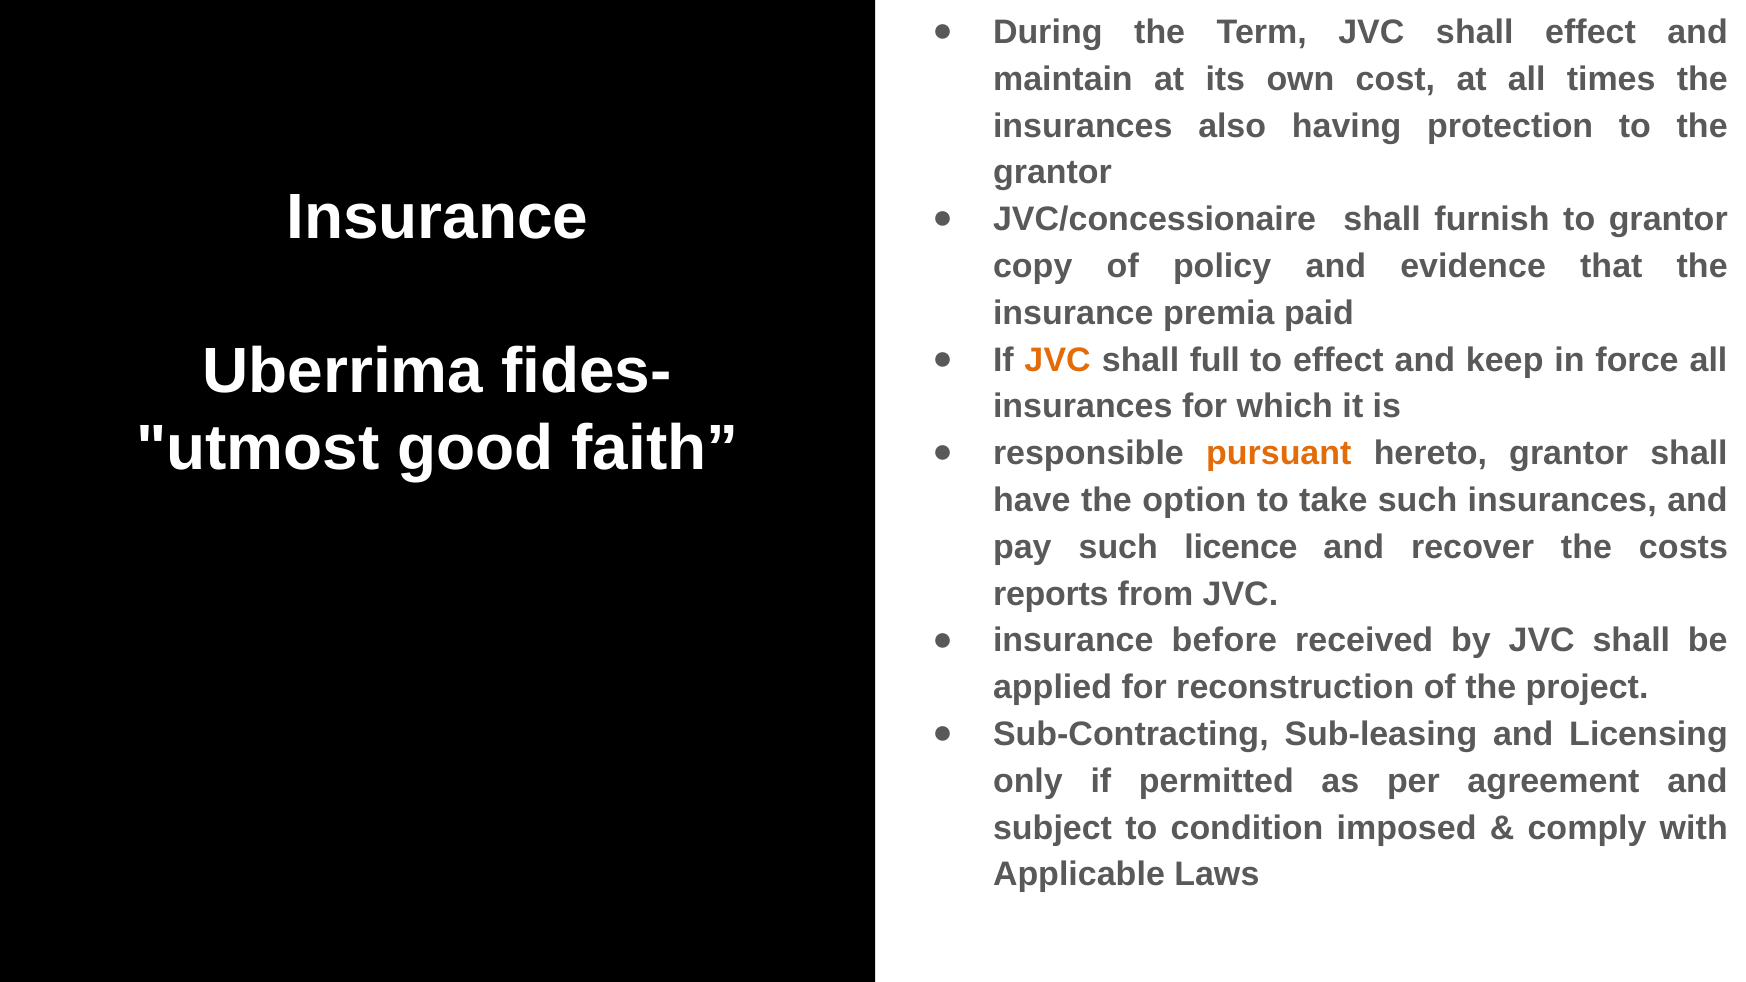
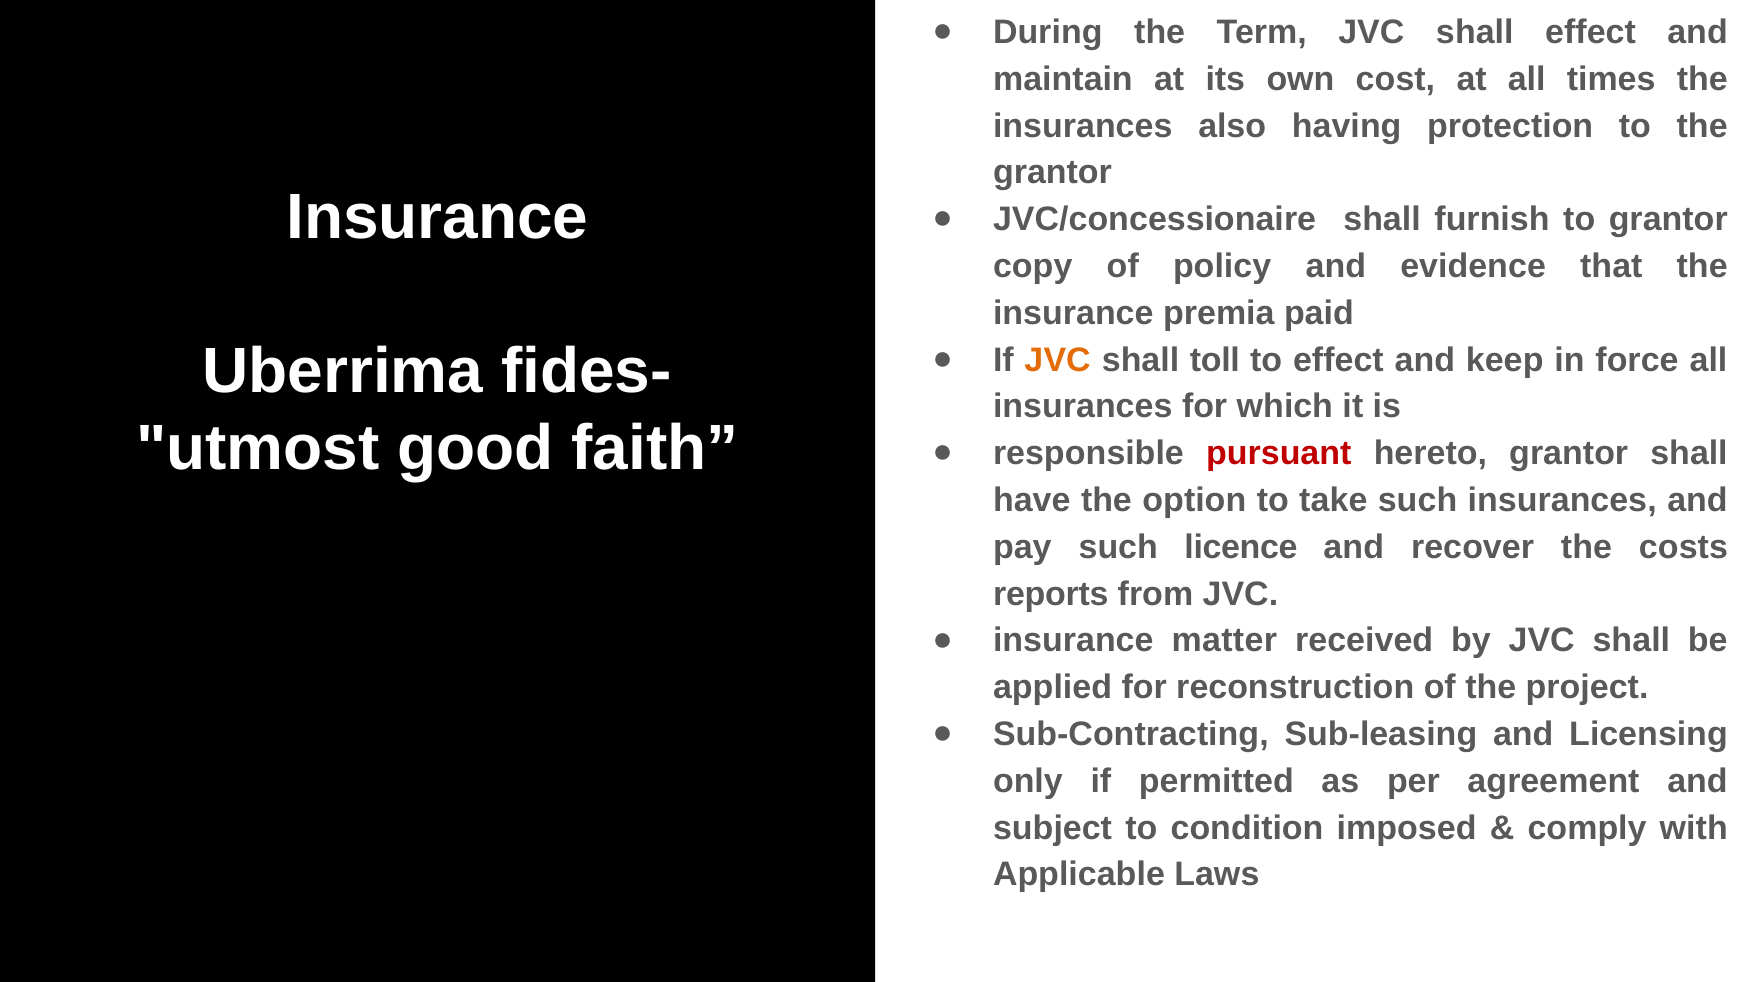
full: full -> toll (1215, 360)
pursuant colour: orange -> red (1279, 454)
before: before -> matter (1224, 641)
